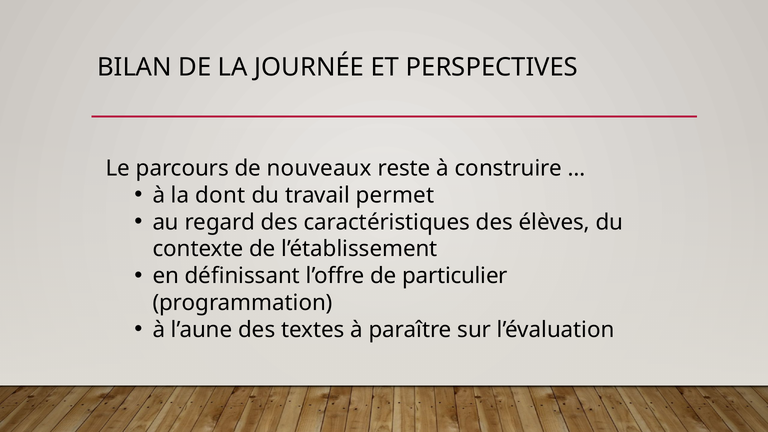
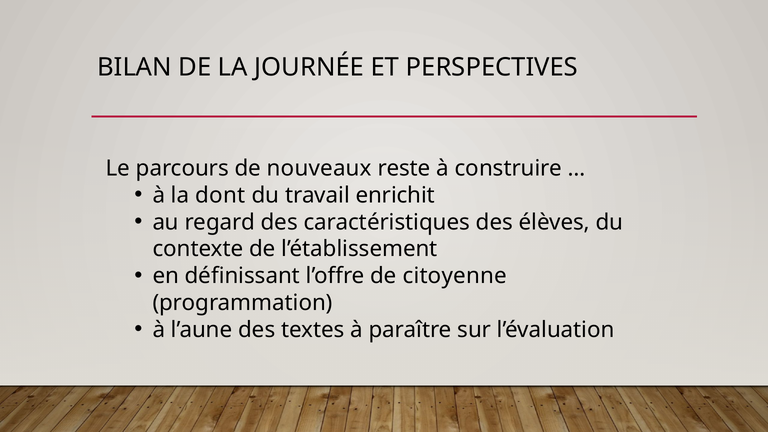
permet: permet -> enrichit (395, 195)
particulier: particulier -> citoyenne (455, 276)
